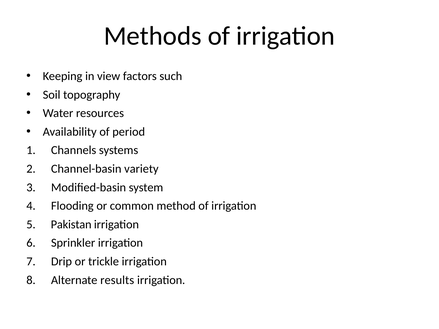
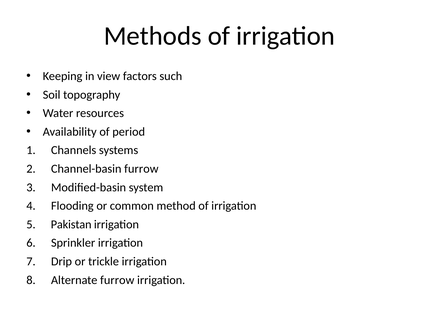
Channel-basin variety: variety -> furrow (141, 169)
Alternate results: results -> furrow (117, 280)
